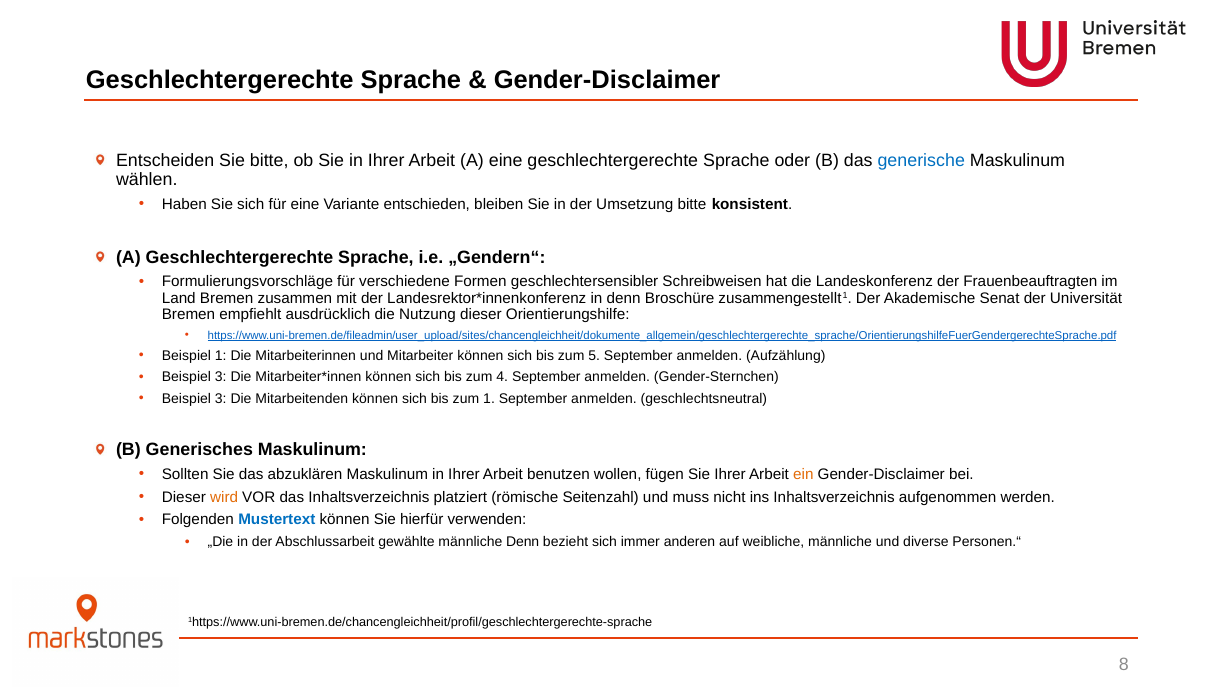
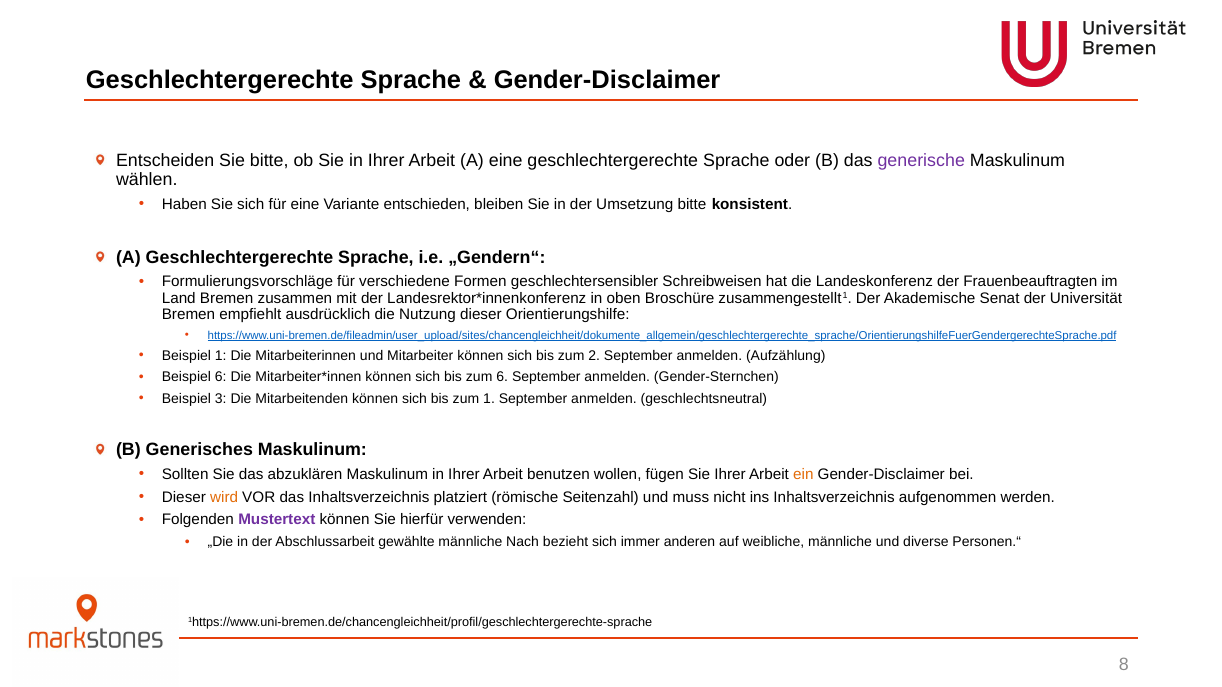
generische colour: blue -> purple (921, 161)
in denn: denn -> oben (624, 299)
5: 5 -> 2 (594, 356)
3: 3 -> 6 (221, 377)
zum 4: 4 -> 6 (502, 377)
Mustertext colour: blue -> purple (277, 520)
männliche Denn: Denn -> Nach (523, 542)
